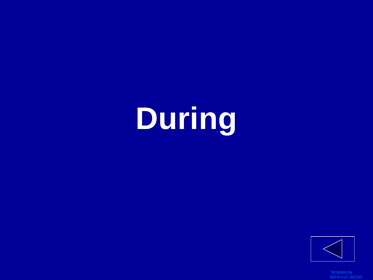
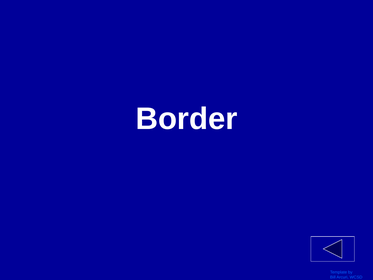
During: During -> Border (186, 119)
